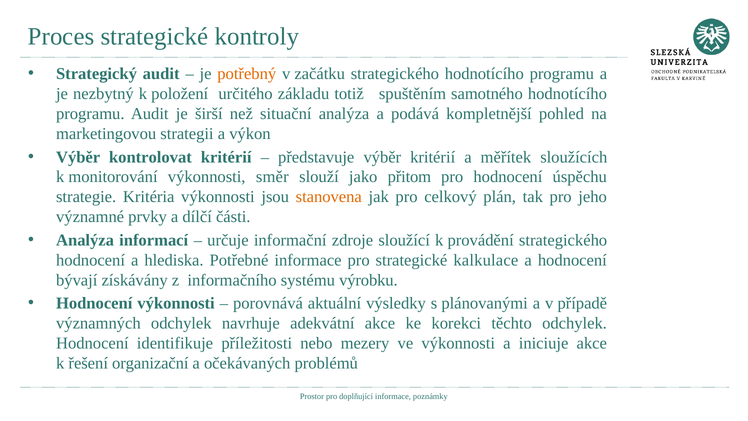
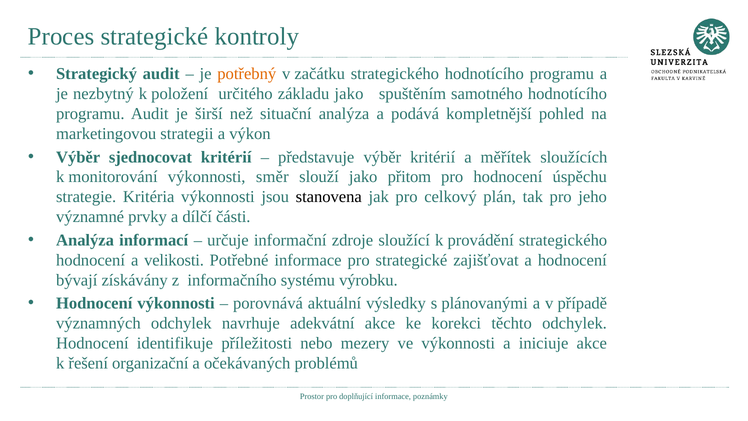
základu totiž: totiž -> jako (349, 94)
kontrolovat: kontrolovat -> sjednocovat (150, 157)
stanovena colour: orange -> black (329, 197)
hlediska: hlediska -> velikosti (174, 260)
kalkulace: kalkulace -> zajišťovat (486, 260)
